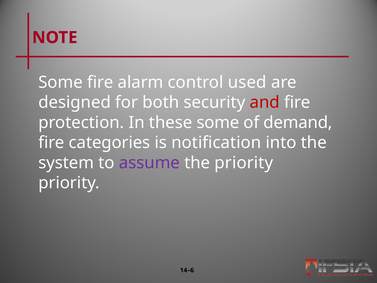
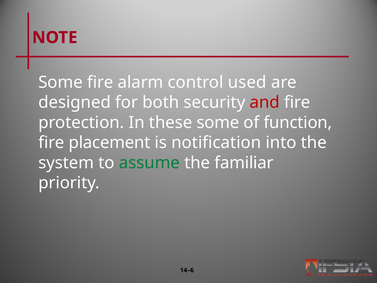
demand: demand -> function (298, 122)
categories: categories -> placement (110, 143)
assume colour: purple -> green (149, 163)
the priority: priority -> familiar (244, 163)
